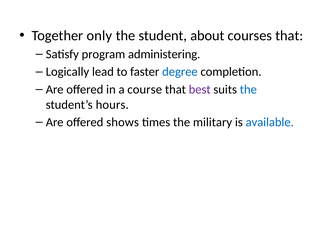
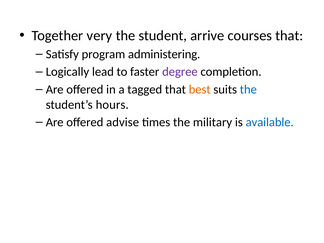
only: only -> very (99, 36)
about: about -> arrive (207, 36)
degree colour: blue -> purple (180, 72)
course: course -> tagged (145, 89)
best colour: purple -> orange (200, 89)
shows: shows -> advise (123, 122)
